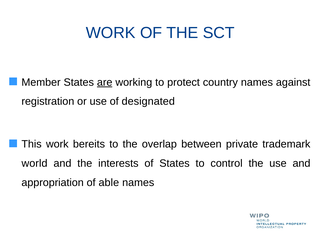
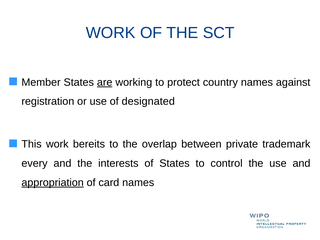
world: world -> every (35, 163)
appropriation underline: none -> present (53, 182)
able: able -> card (109, 182)
